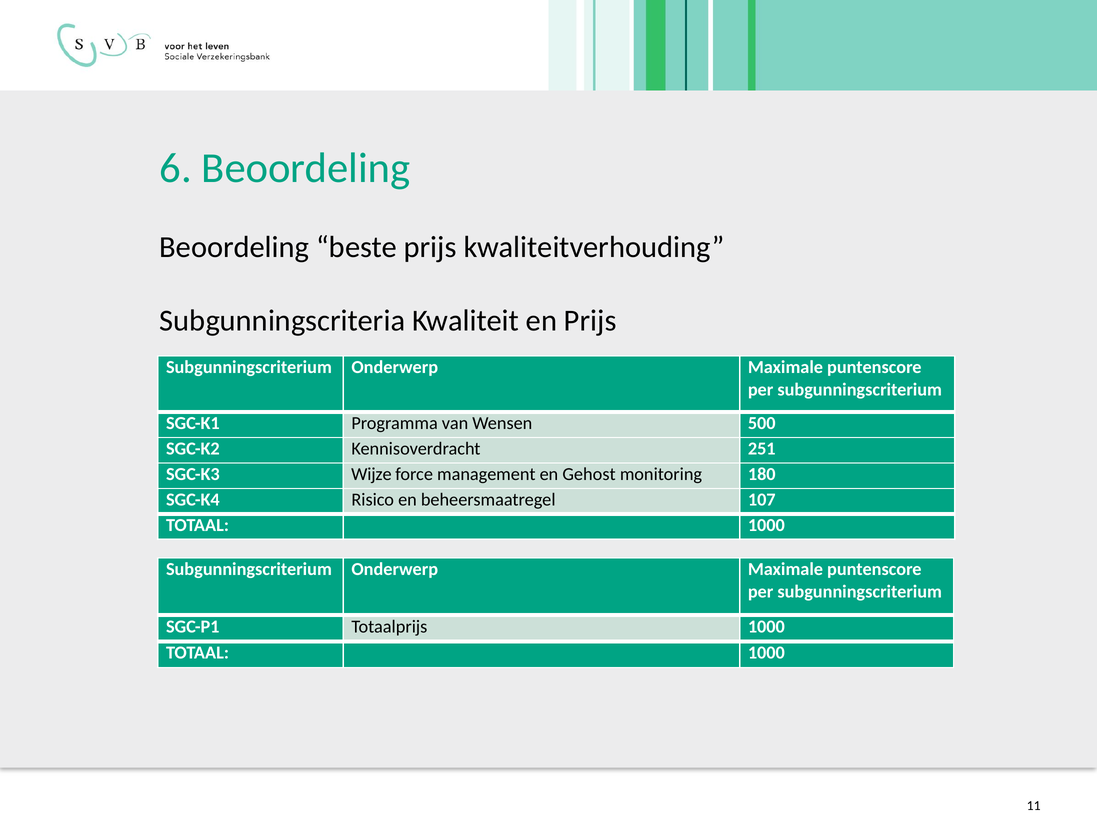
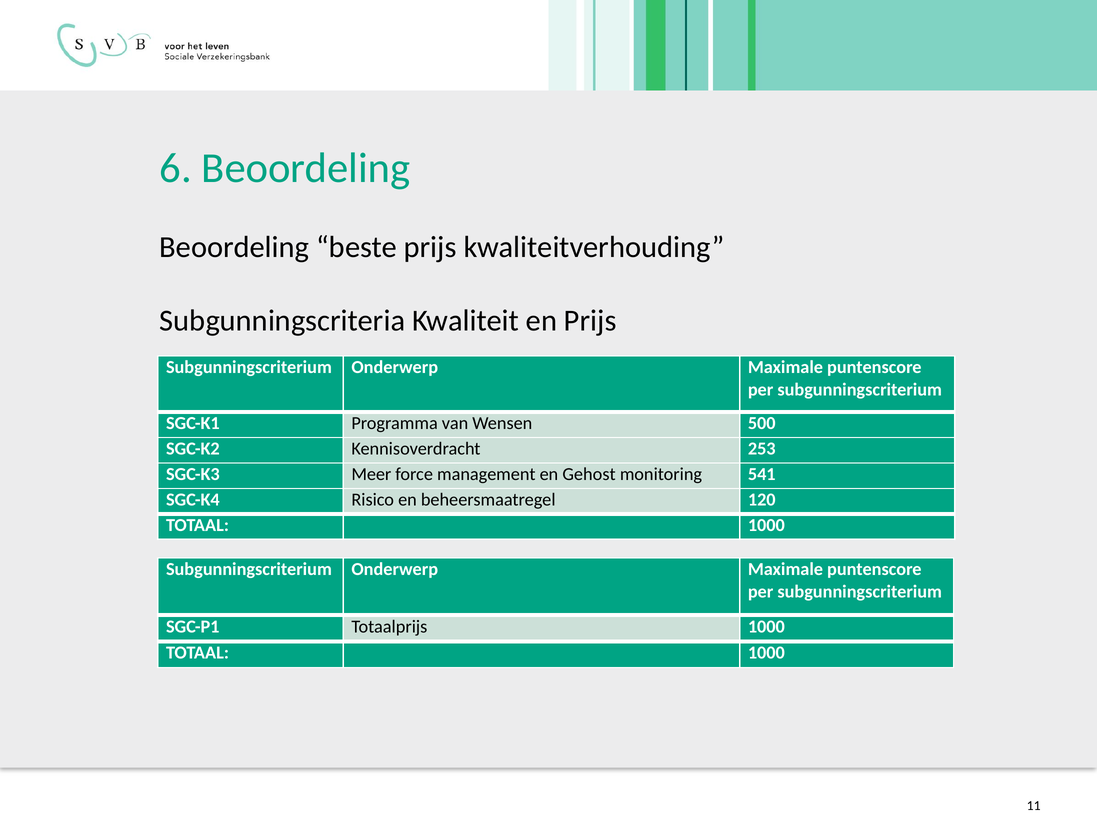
251: 251 -> 253 (762, 449)
Wijze: Wijze -> Meer (371, 474)
180: 180 -> 541 (762, 474)
107: 107 -> 120 (762, 500)
